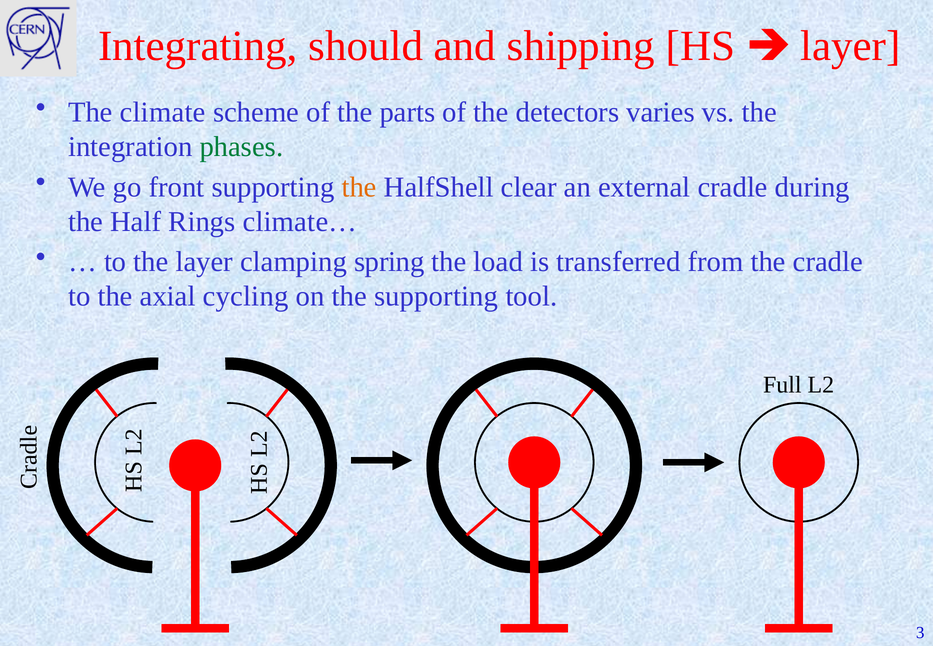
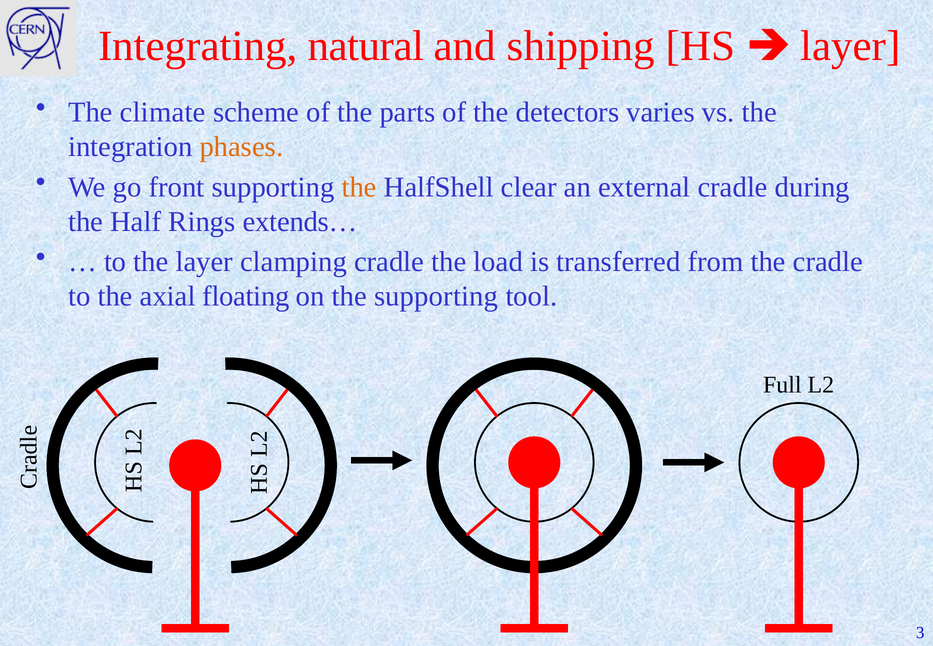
should: should -> natural (366, 46)
phases colour: green -> orange (241, 147)
climate…: climate… -> extends… (300, 222)
clamping spring: spring -> cradle (389, 262)
cycling: cycling -> floating (246, 296)
